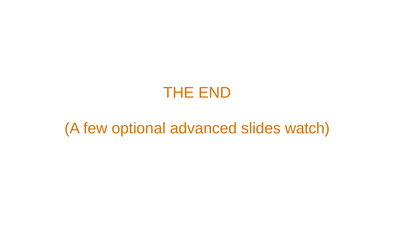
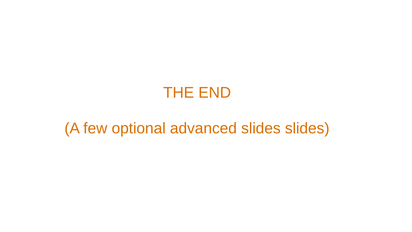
slides watch: watch -> slides (307, 128)
